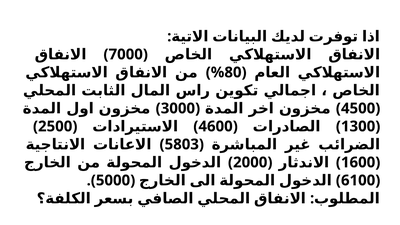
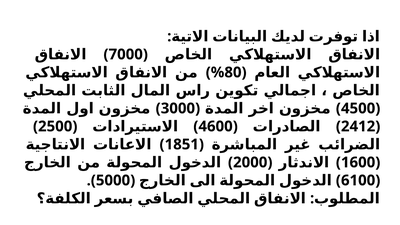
1300: 1300 -> 2412 (358, 126)
5803: 5803 -> 1851 (182, 144)
